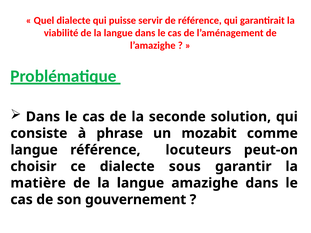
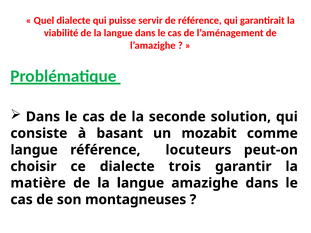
phrase: phrase -> basant (120, 133)
sous: sous -> trois (185, 167)
gouvernement: gouvernement -> montagneuses (136, 200)
